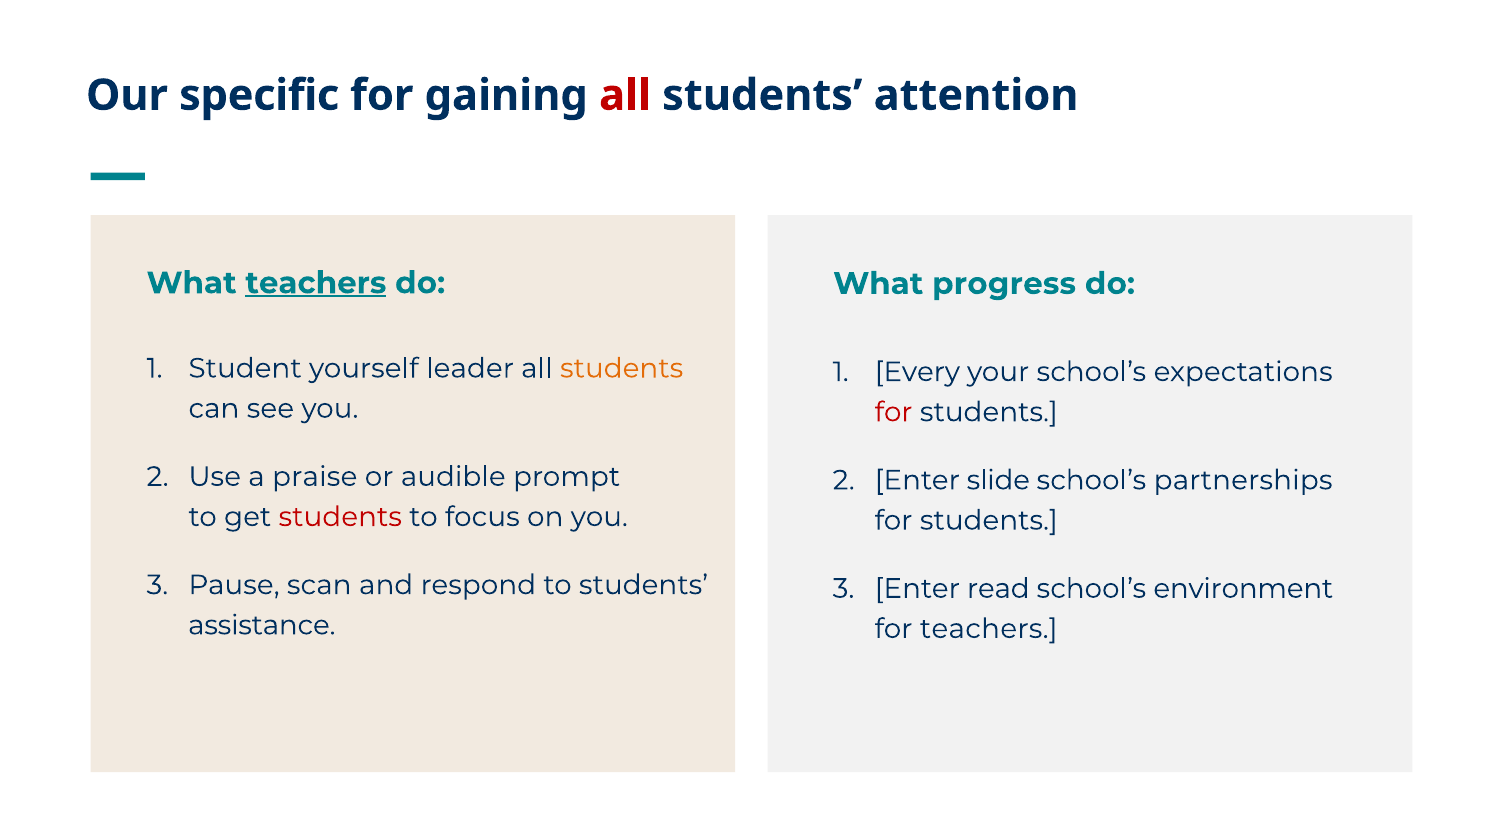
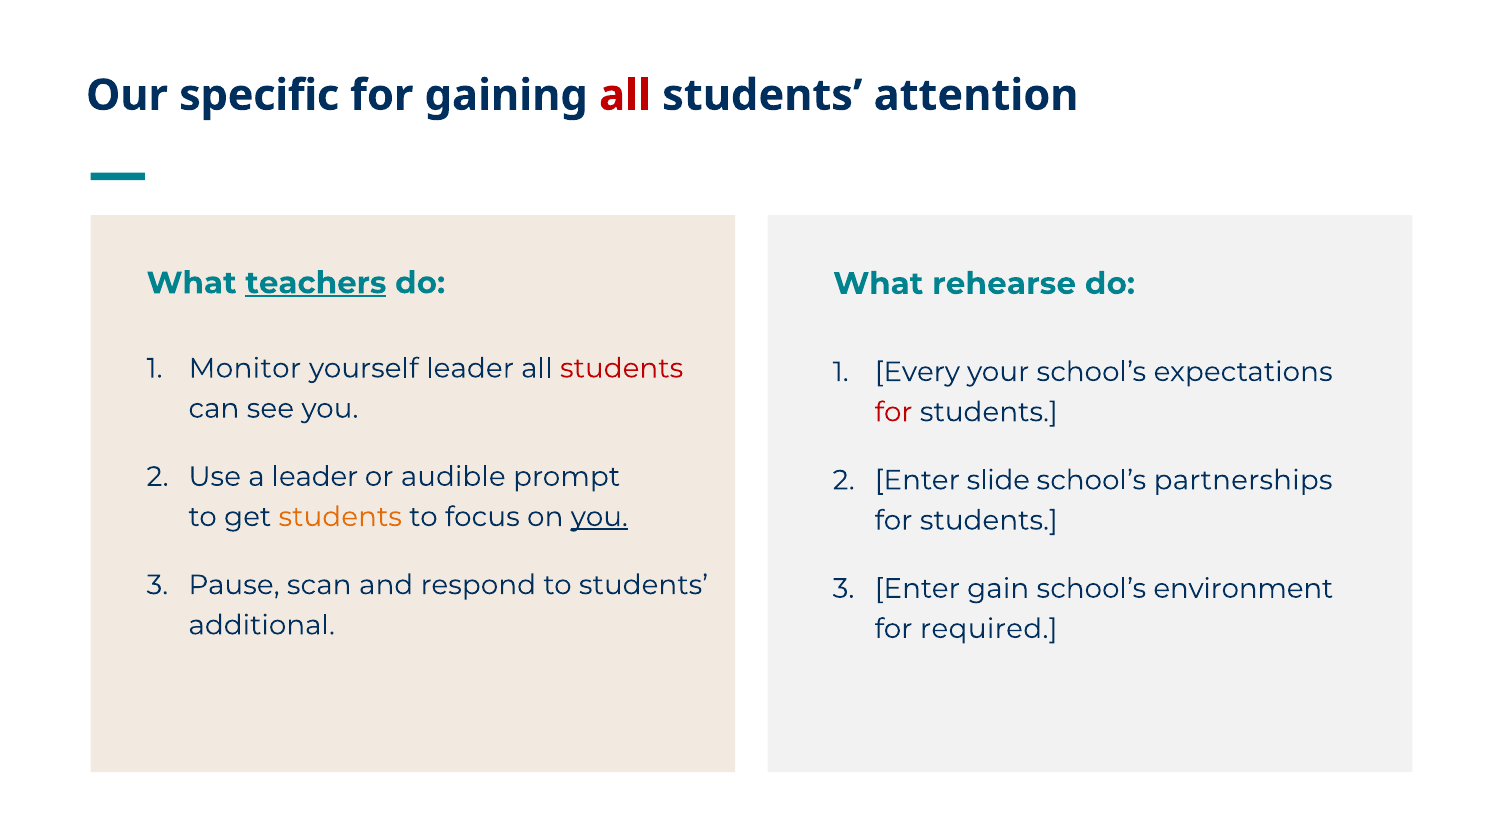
progress: progress -> rehearse (1004, 284)
Student: Student -> Monitor (245, 368)
students colour: orange -> red (622, 368)
a praise: praise -> leader (315, 477)
students colour: red -> orange (340, 517)
you underline: none -> present (599, 517)
read: read -> gain (998, 589)
assistance: assistance -> additional (262, 625)
for teachers: teachers -> required (989, 629)
